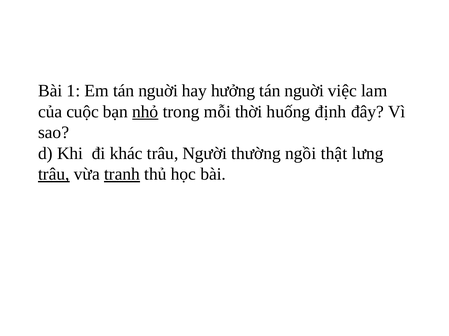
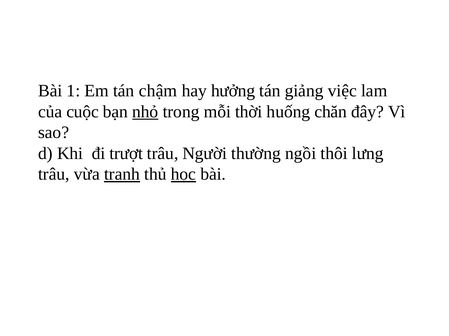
Em tán nguời: nguời -> chậm (158, 91)
nguời: nguời -> giảng (304, 91)
định: định -> chăn (331, 112)
khác: khác -> trượt (126, 154)
thật: thật -> thôi (334, 154)
trâu underline: present -> none (54, 175)
học underline: none -> present (183, 175)
